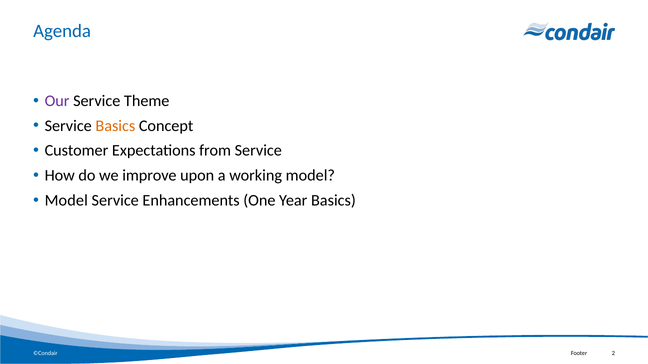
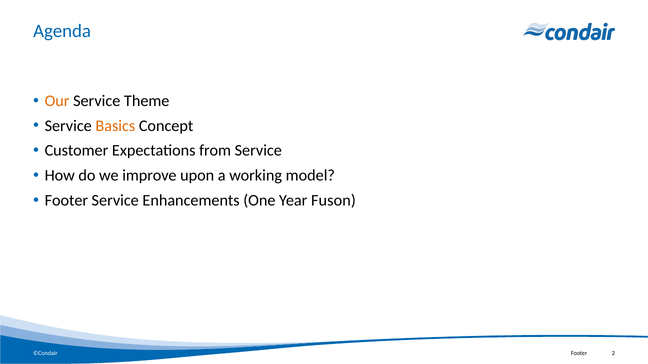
Our colour: purple -> orange (57, 101)
Model: Model -> Footer (66, 201)
Year Basics: Basics -> Fuson (333, 201)
